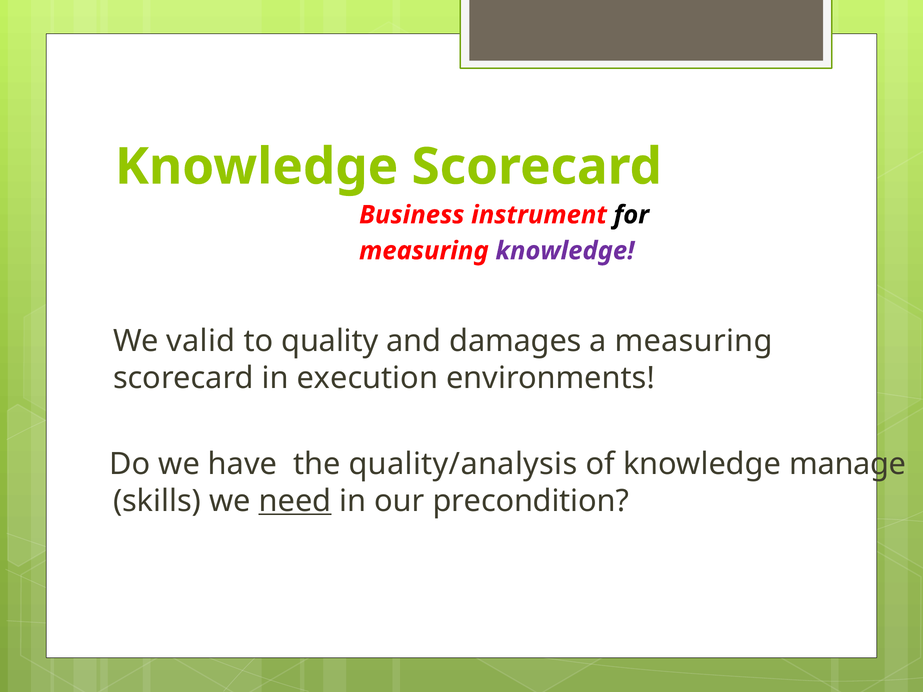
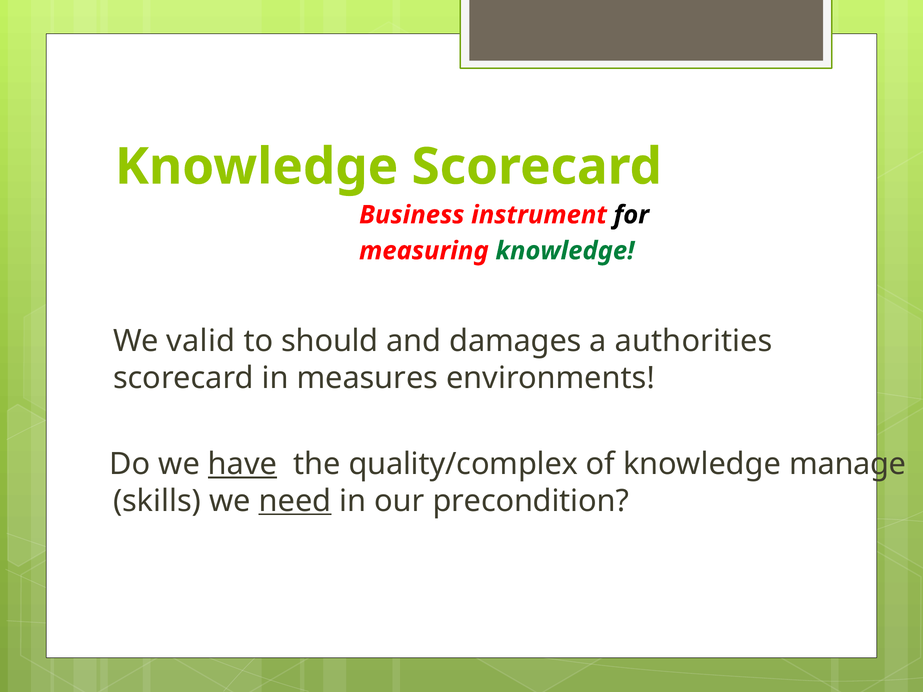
knowledge colour: purple -> green (565, 251)
quality: quality -> should (330, 341)
a measuring: measuring -> authorities (694, 341)
execution: execution -> measures (367, 378)
have underline: none -> present (243, 464)
quality/analysis: quality/analysis -> quality/complex (463, 464)
